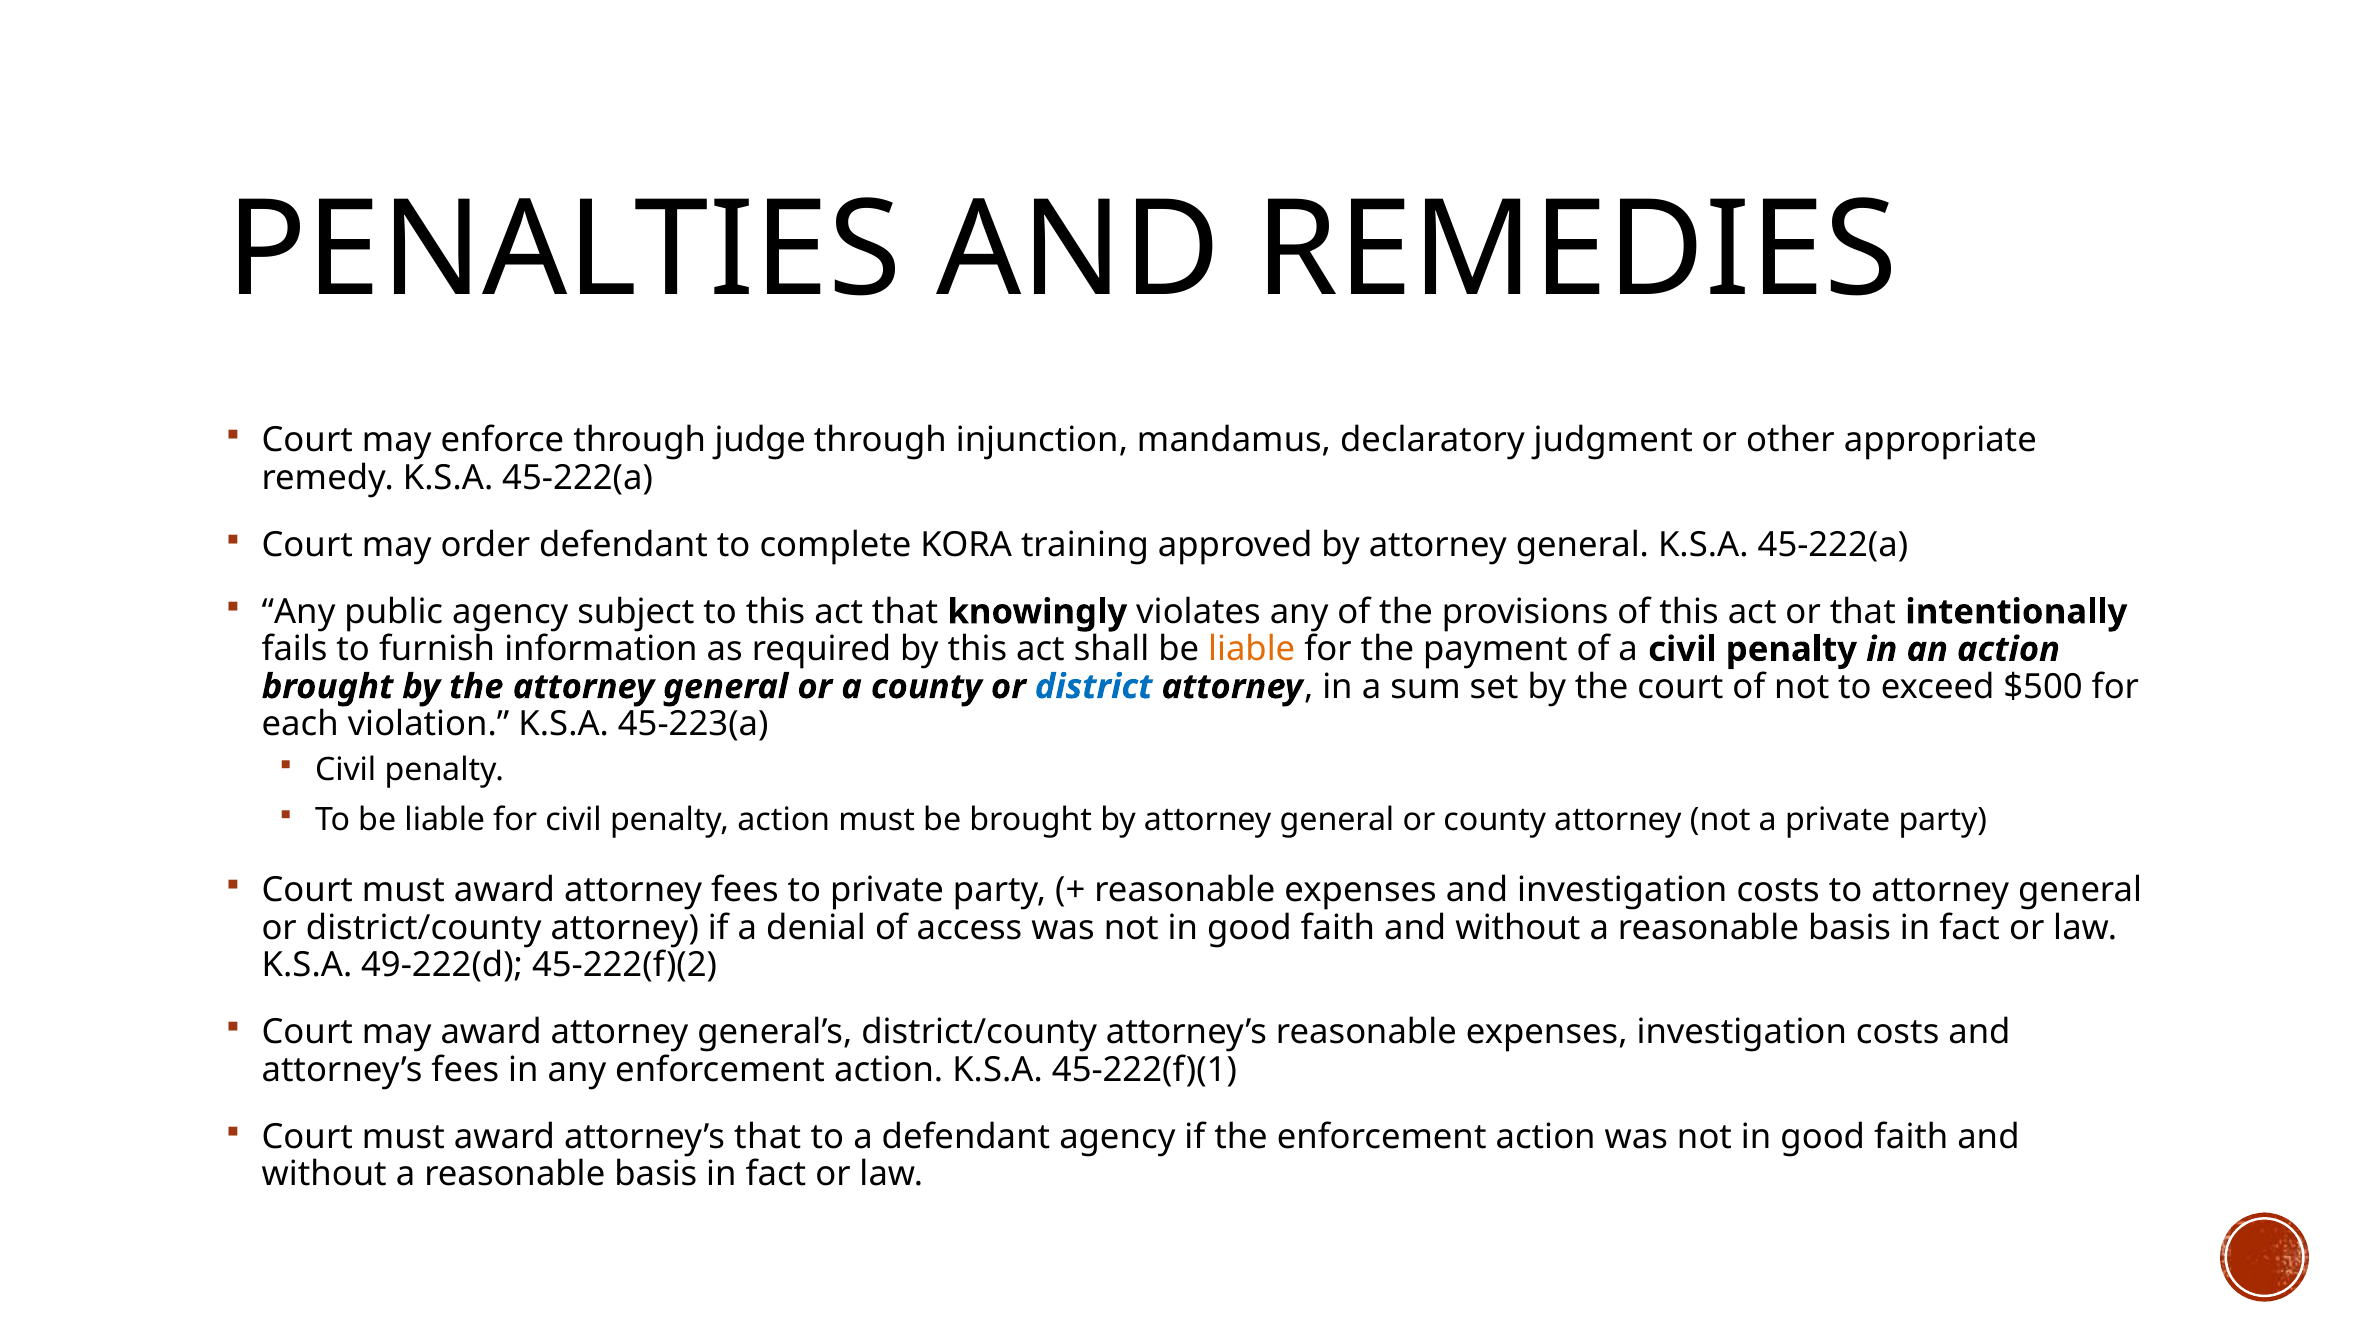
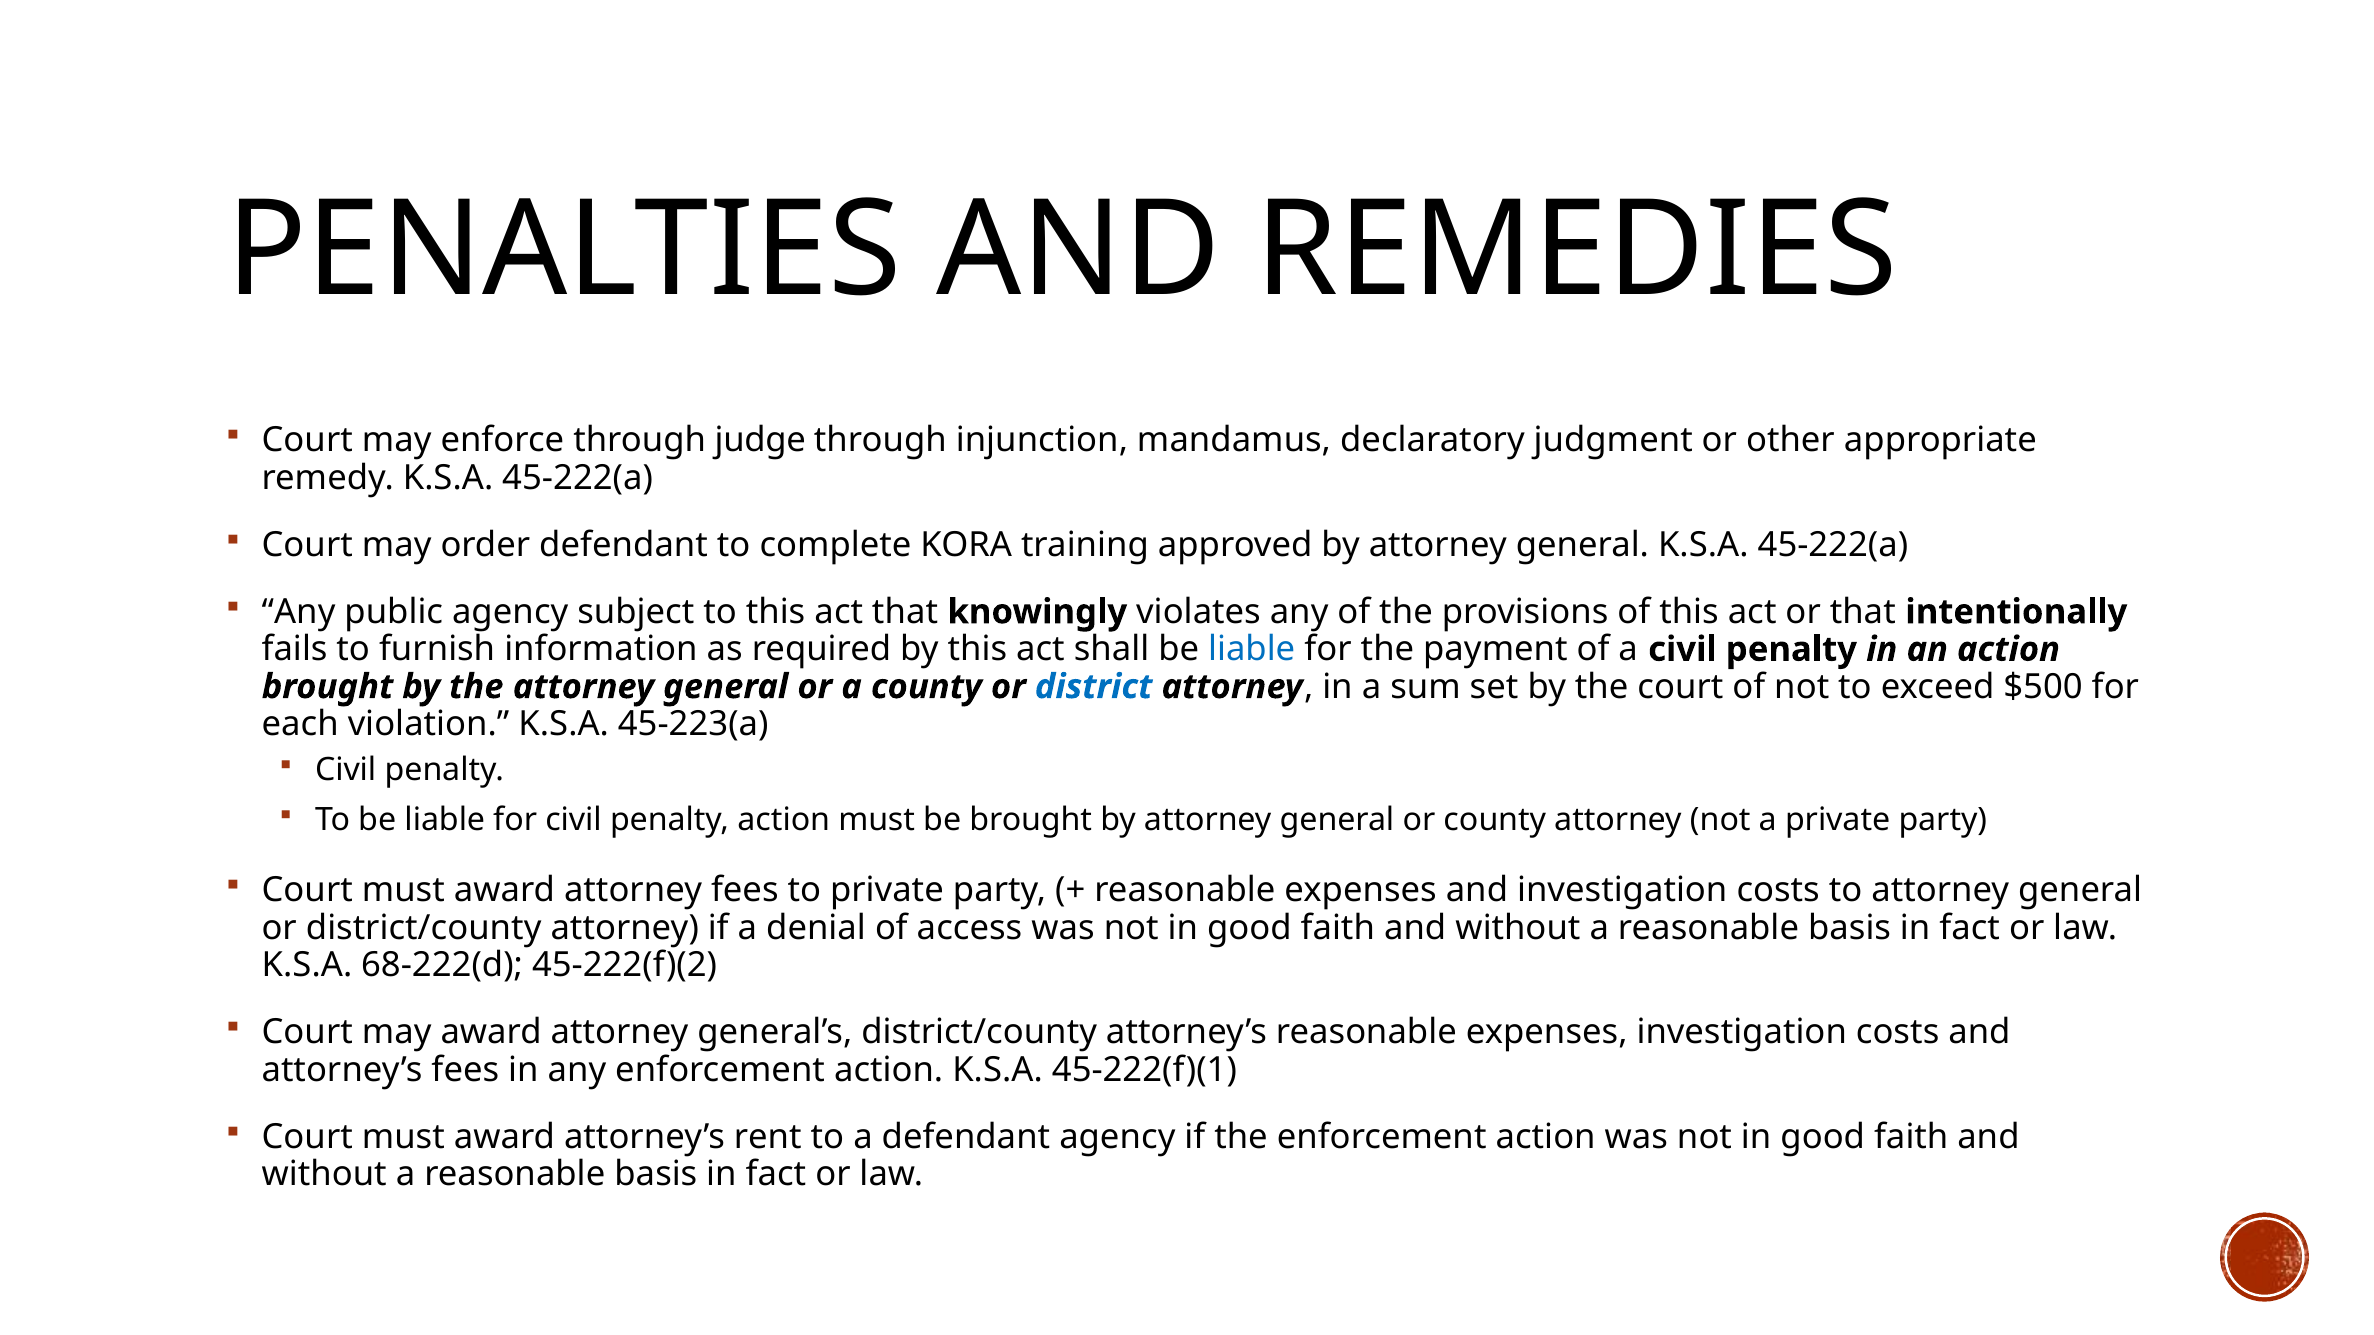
liable colour: orange -> blue (1252, 650)
49-222(d: 49-222(d -> 68-222(d (442, 966)
attorney’s that: that -> rent (768, 1137)
